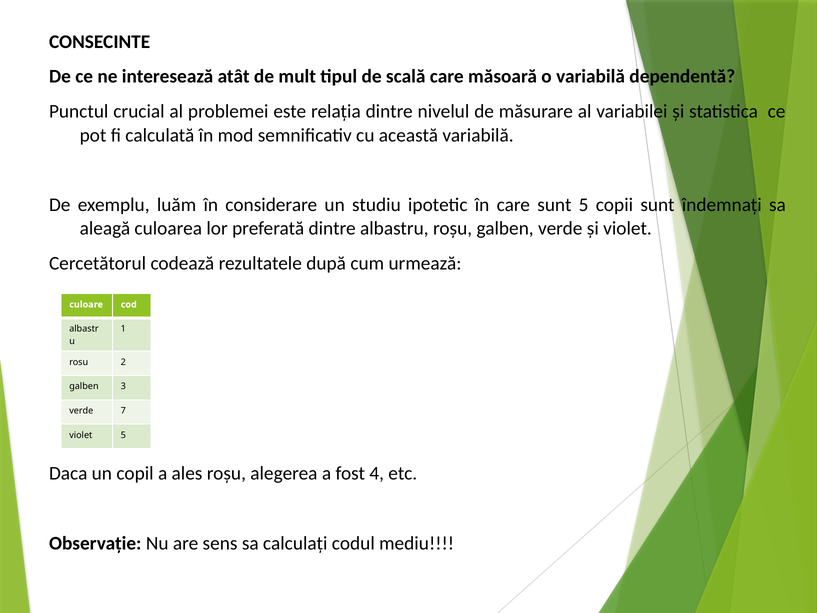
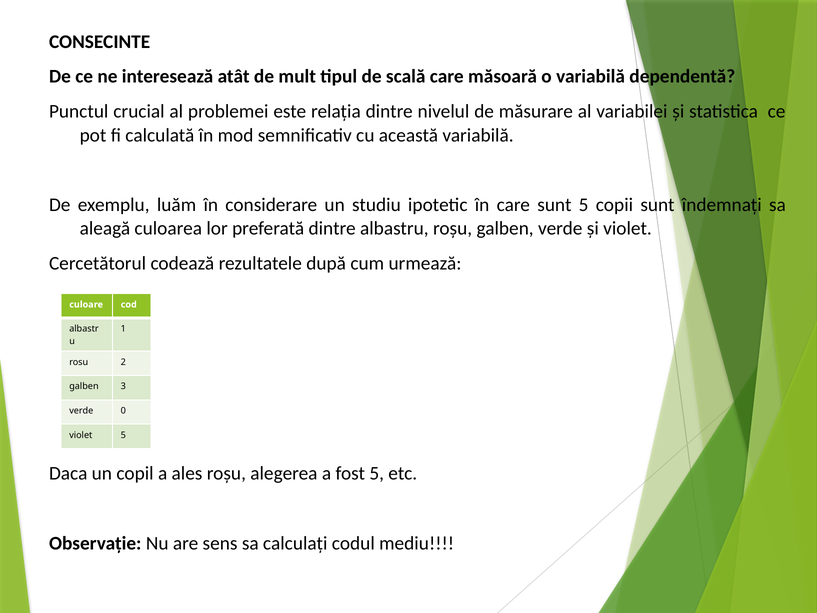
7: 7 -> 0 (123, 411)
fost 4: 4 -> 5 (377, 473)
